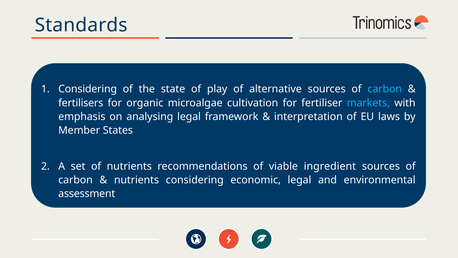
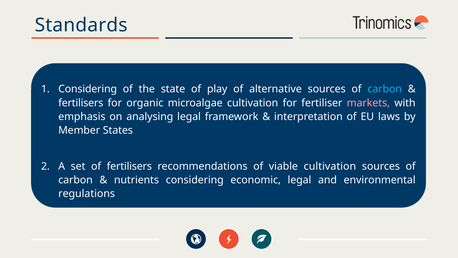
markets colour: light blue -> pink (368, 103)
of nutrients: nutrients -> fertilisers (129, 166)
viable ingredient: ingredient -> cultivation (330, 166)
assessment: assessment -> regulations (87, 193)
